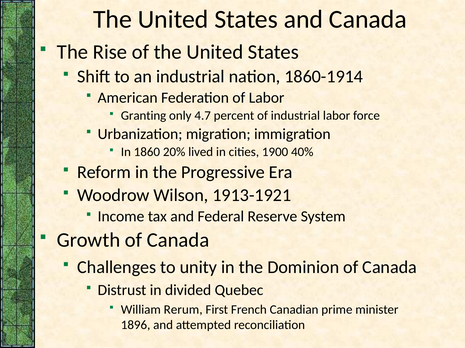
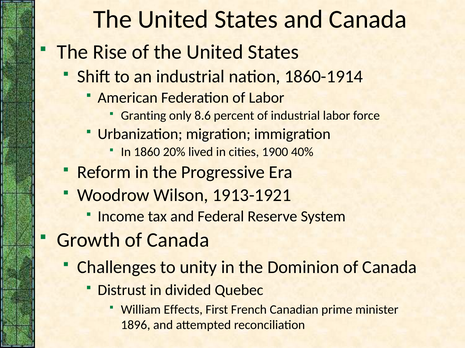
4.7: 4.7 -> 8.6 (203, 116)
Rerum: Rerum -> Effects (183, 310)
